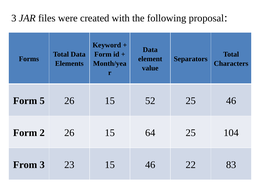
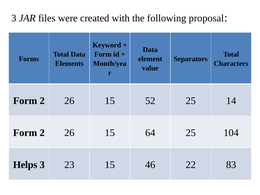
5: 5 -> 2 (42, 101)
25 46: 46 -> 14 (231, 101)
From: From -> Helps (25, 165)
